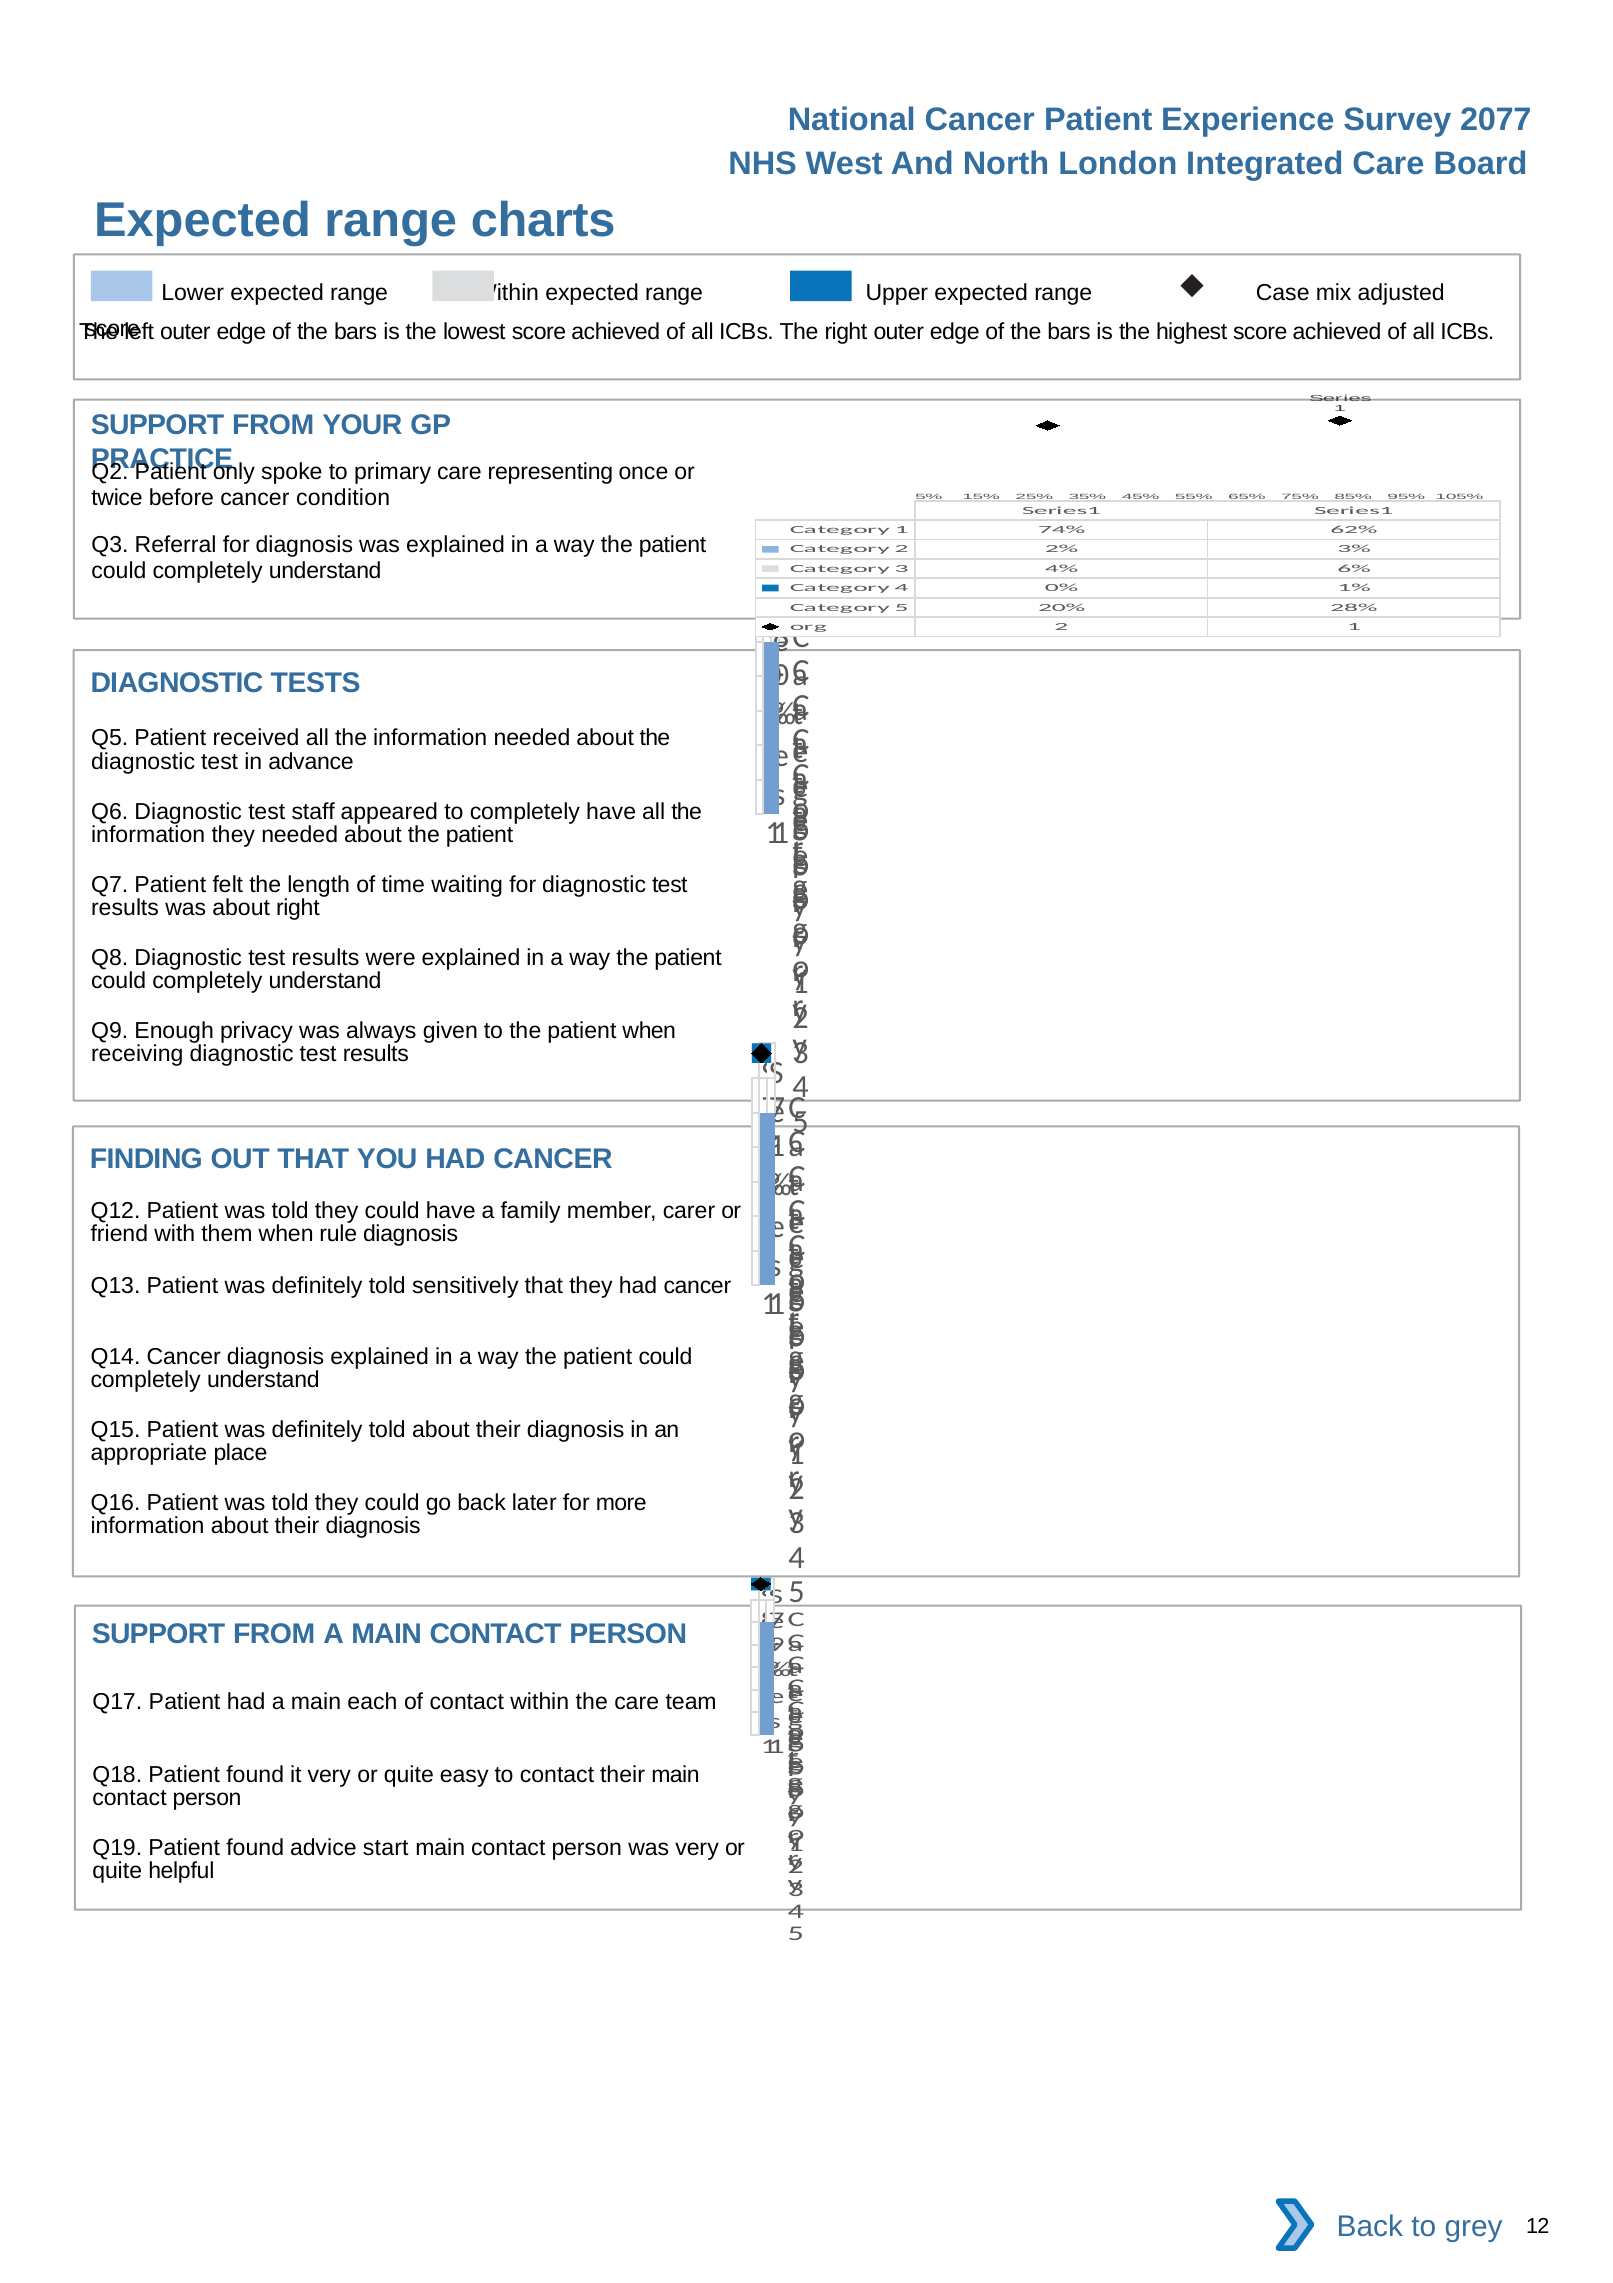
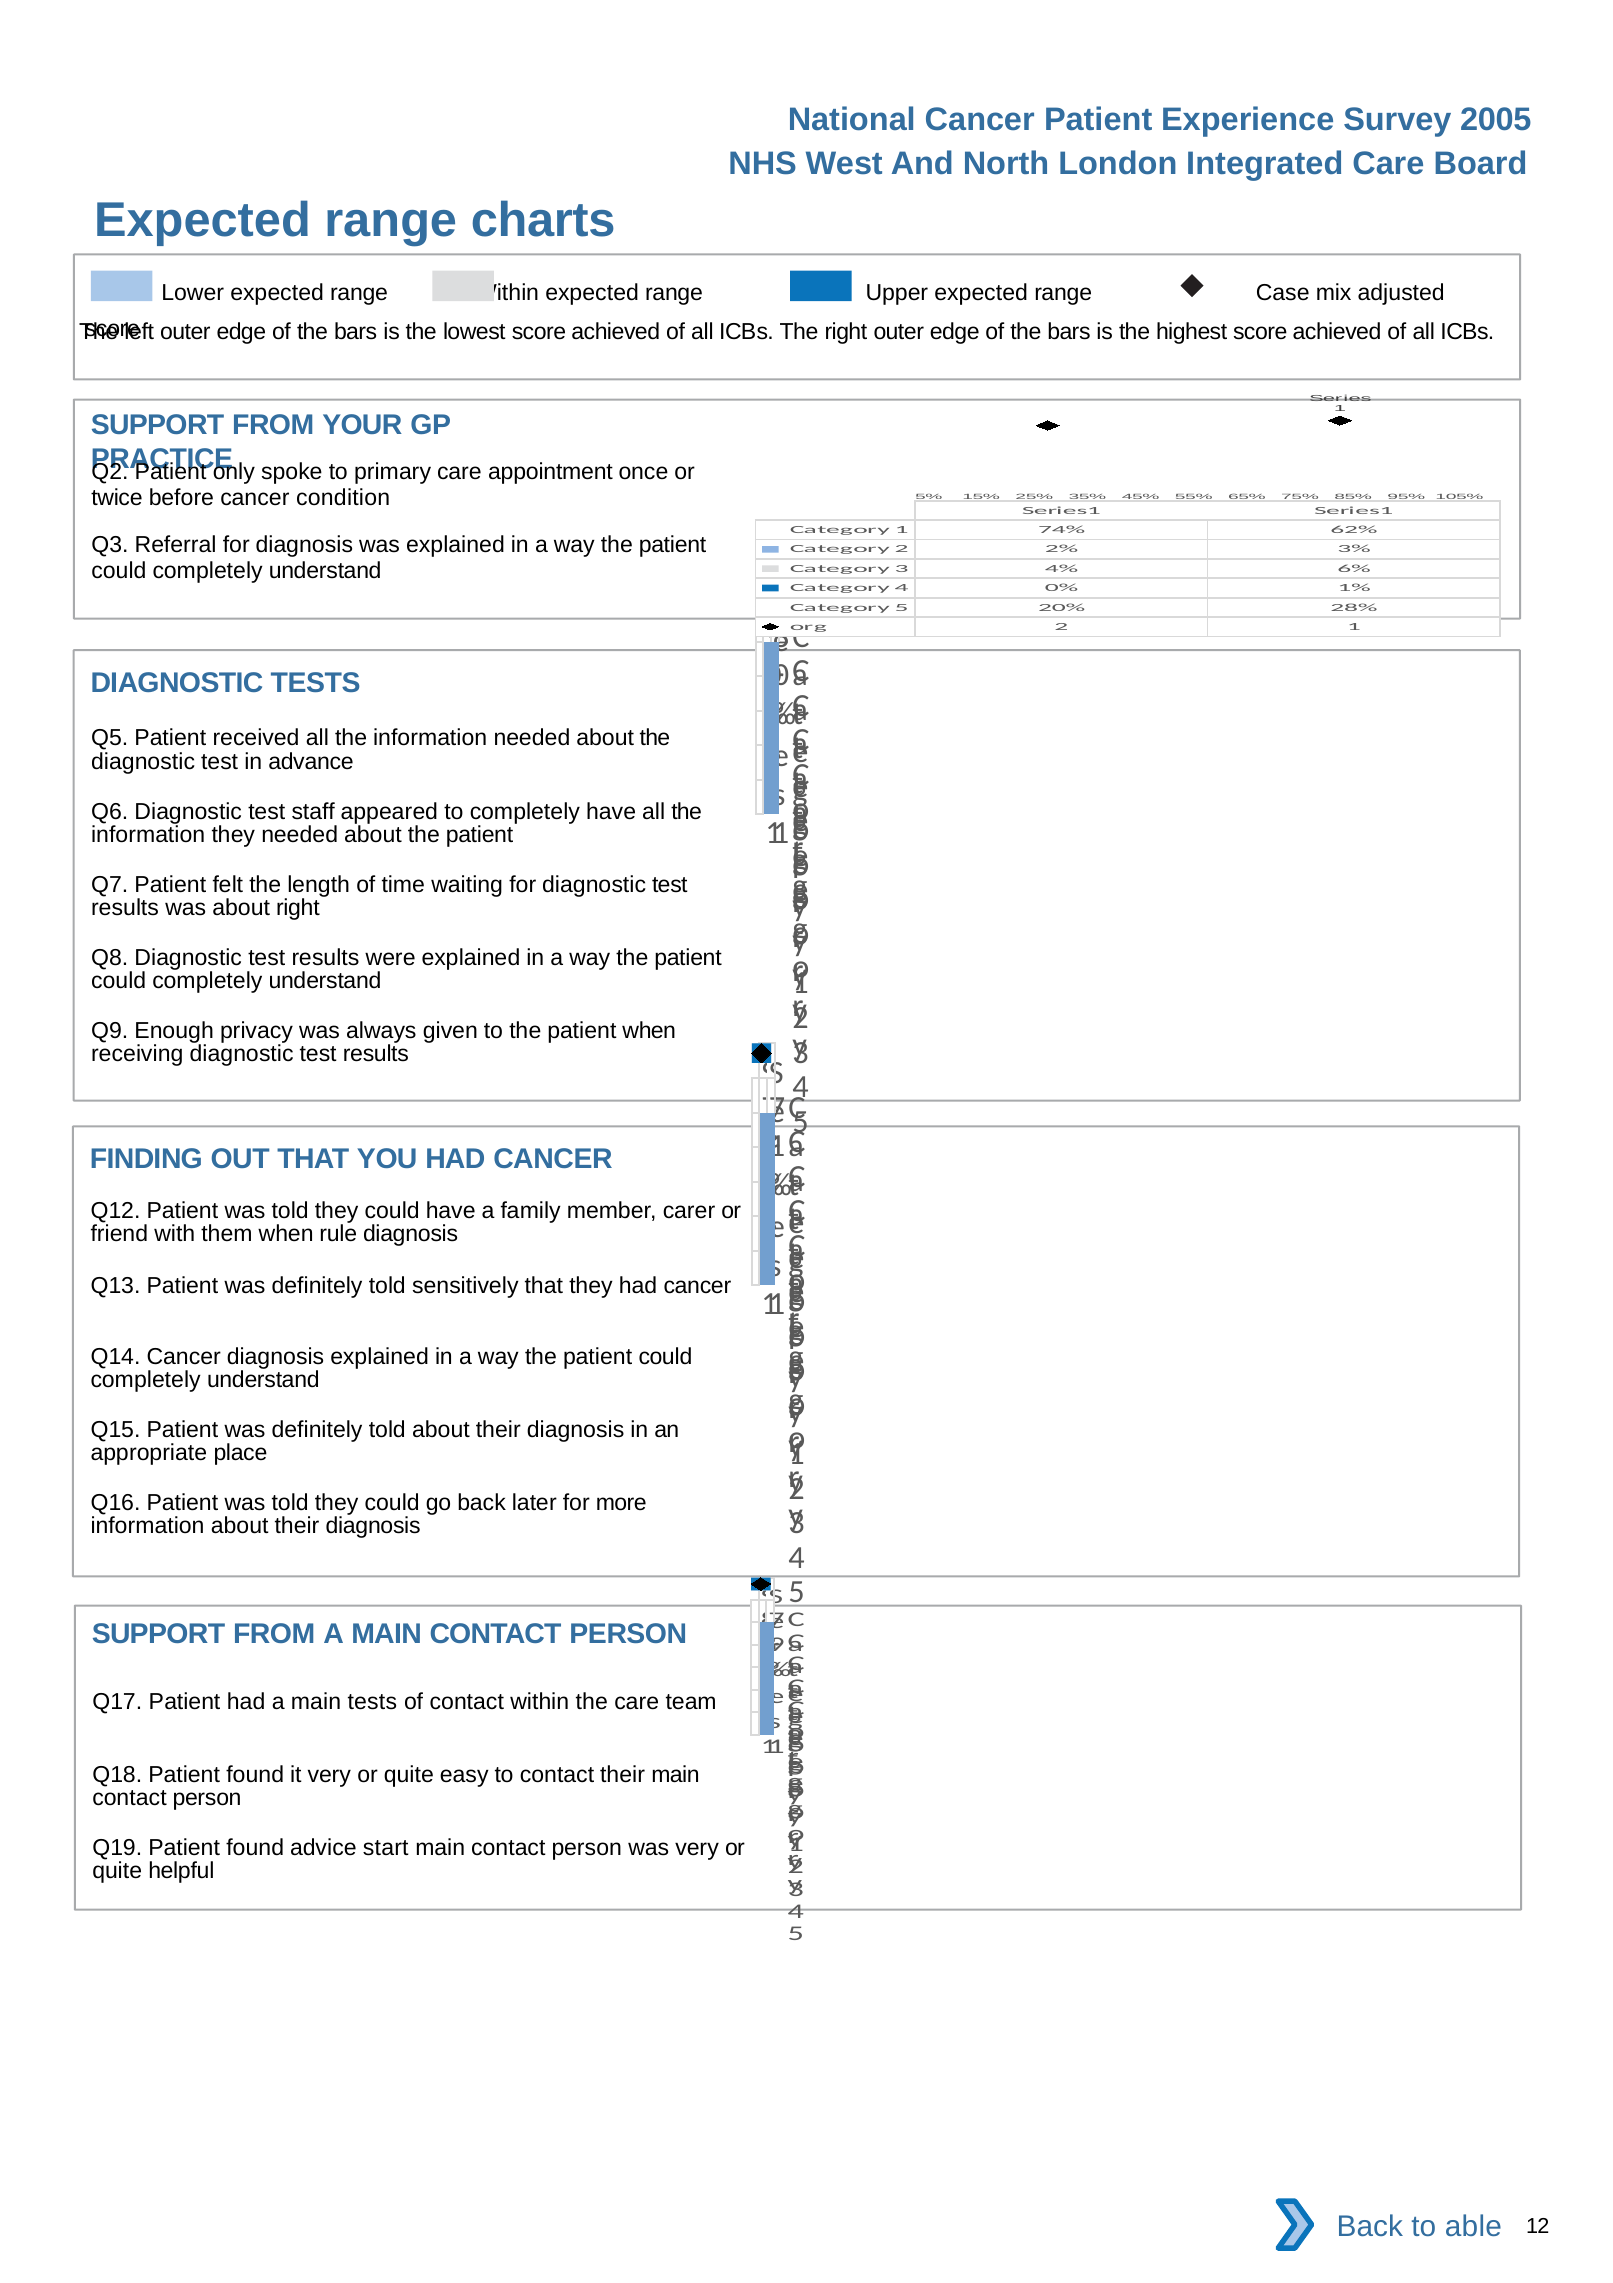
2077: 2077 -> 2005 (1496, 120)
representing: representing -> appointment (550, 472)
main each: each -> tests (372, 1701)
grey: grey -> able (1473, 2226)
